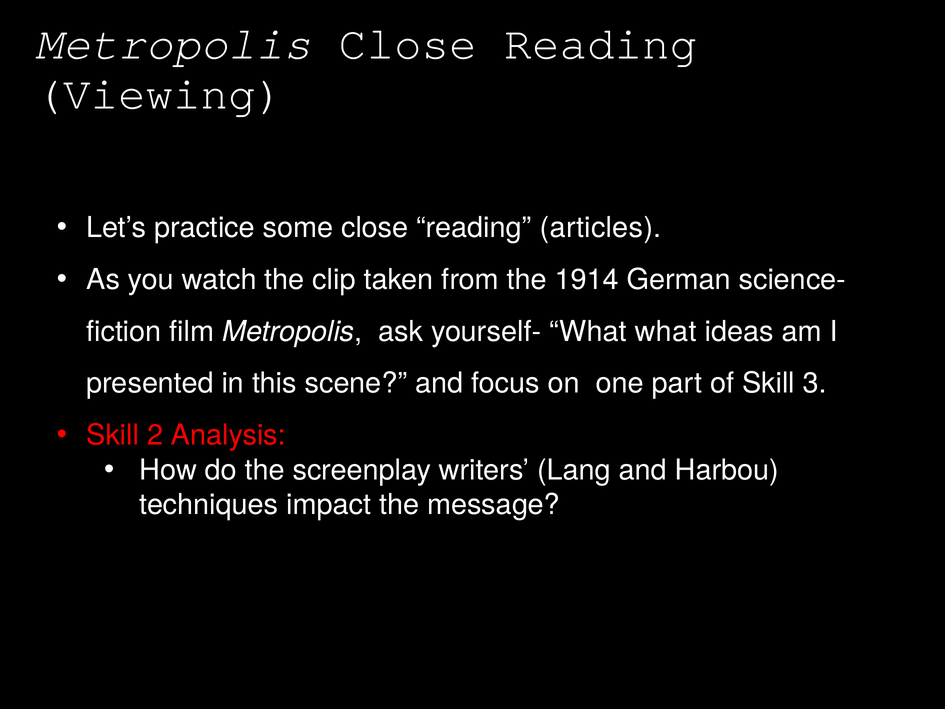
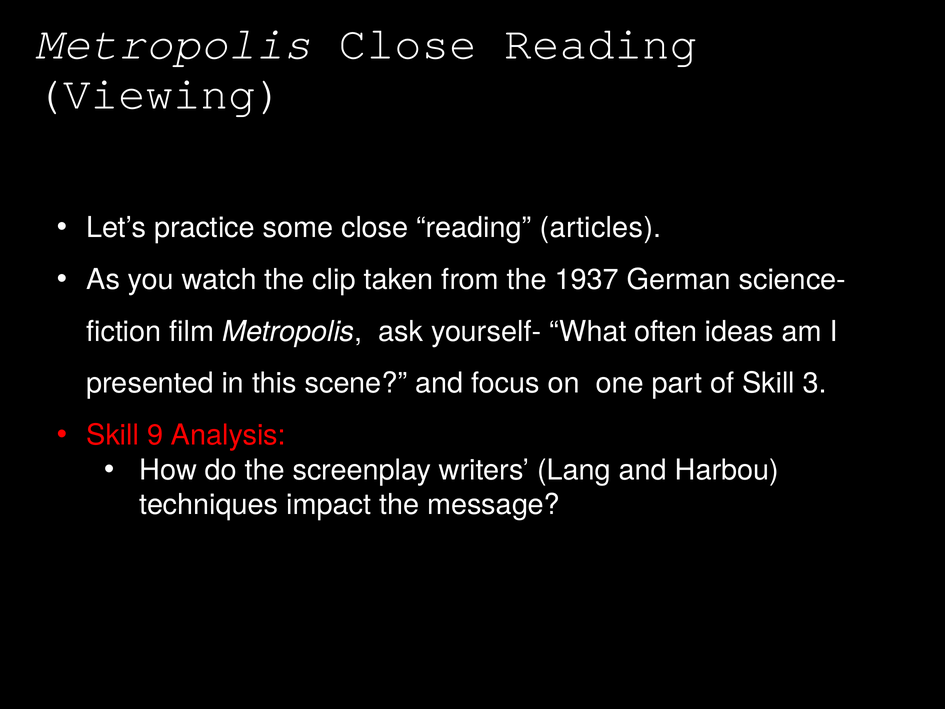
1914: 1914 -> 1937 (587, 279)
What what: what -> often (666, 331)
2: 2 -> 9 (155, 435)
